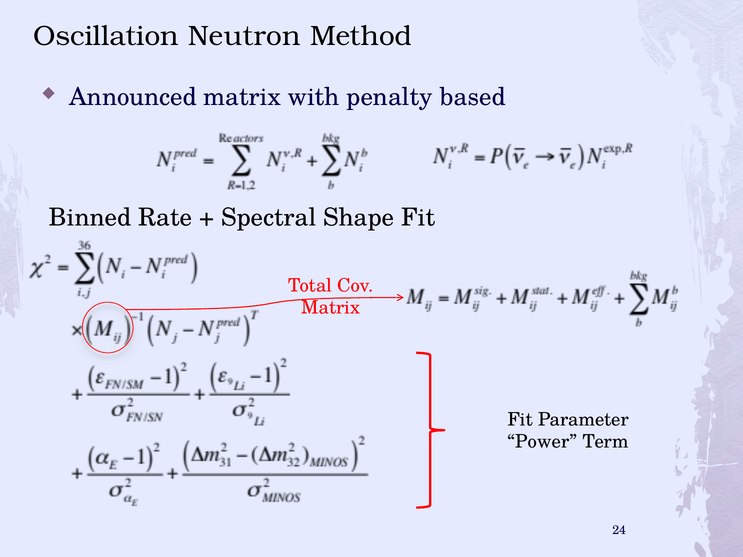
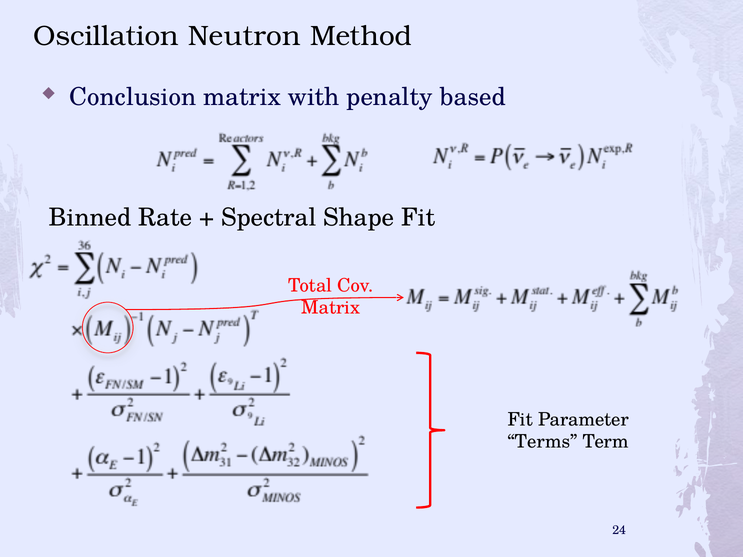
Announced: Announced -> Conclusion (133, 97)
Power: Power -> Terms (543, 442)
